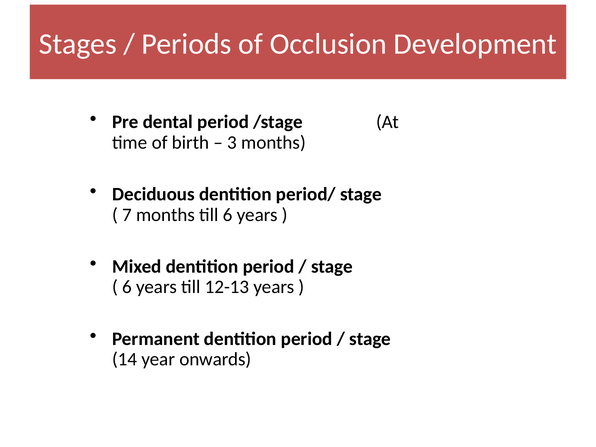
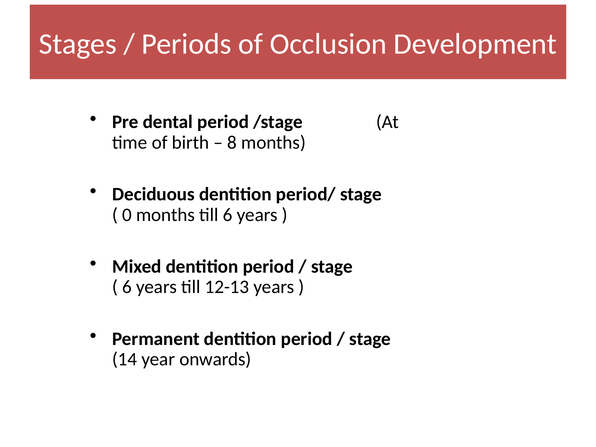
3: 3 -> 8 (232, 142)
7: 7 -> 0 (127, 215)
